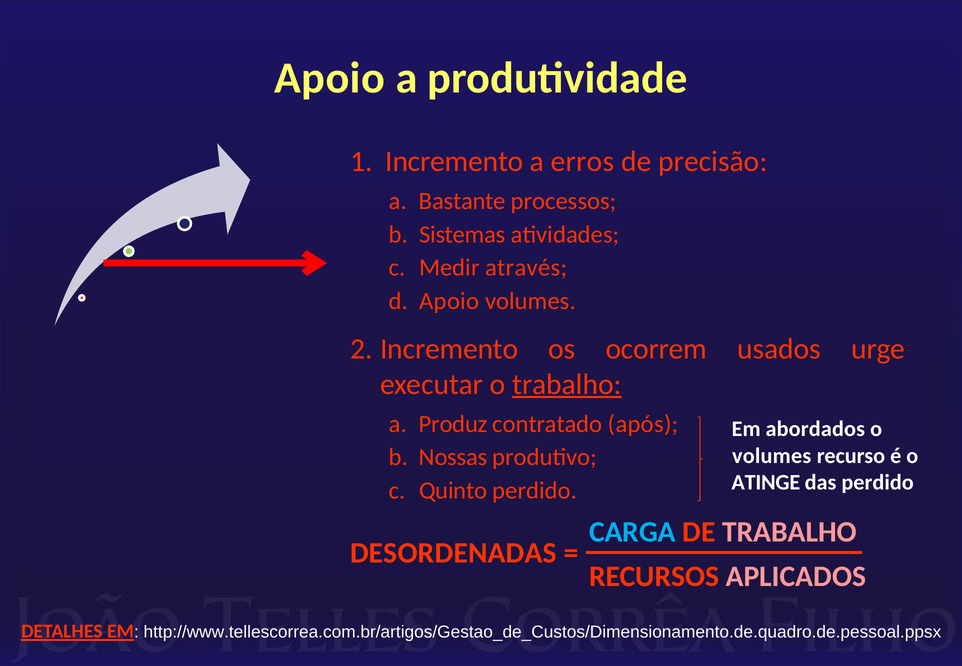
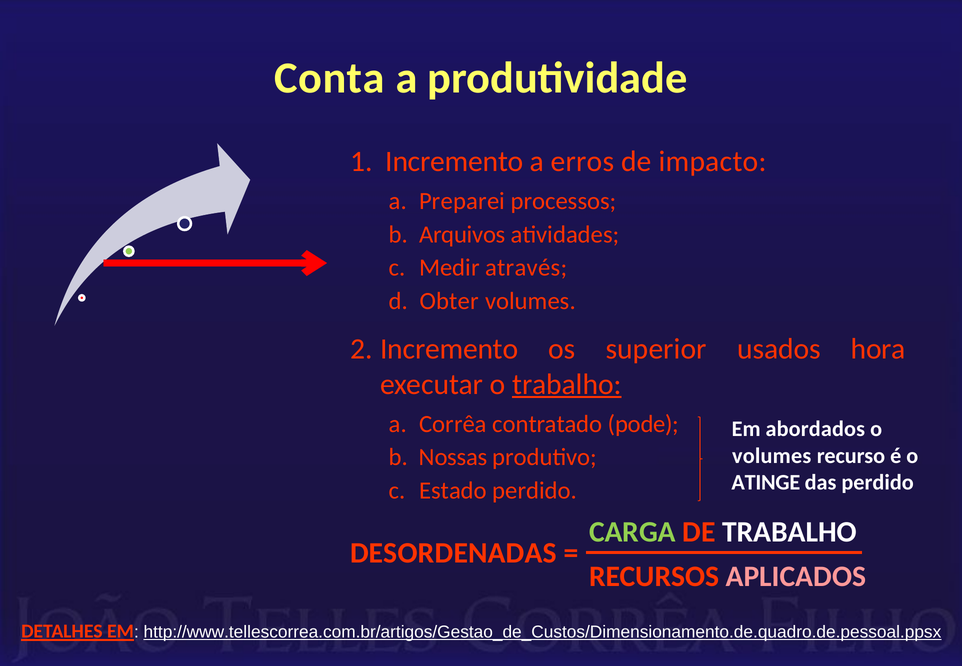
Apoio: Apoio -> Conta (330, 78)
precisão: precisão -> impacto (713, 161)
Bastante: Bastante -> Preparei (462, 201)
Sistemas: Sistemas -> Arquivos (462, 234)
Apoio: Apoio -> Obter (449, 301)
ocorrem: ocorrem -> superior (656, 349)
urge: urge -> hora (878, 349)
Produz: Produz -> Corrêa (453, 424)
após: após -> pode (643, 424)
Quinto: Quinto -> Estado (453, 491)
CARGA colour: light blue -> light green (632, 532)
TRABALHO colour: pink -> white (789, 532)
http://www.tellescorrea.com.br/artigos/Gestao_de_Custos/Dimensionamento.de.quadro.de.pessoal.ppsx underline: none -> present (542, 632)
